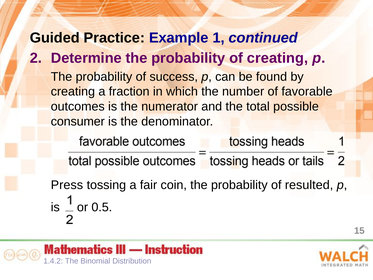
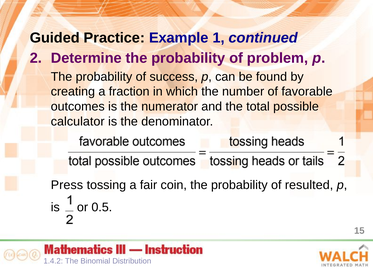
of creating: creating -> problem (278, 58)
consumer: consumer -> calculator (78, 121)
